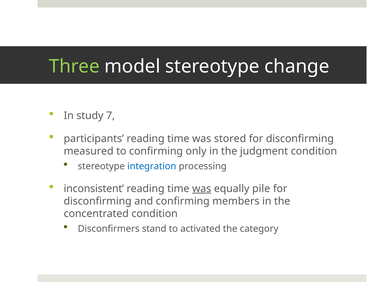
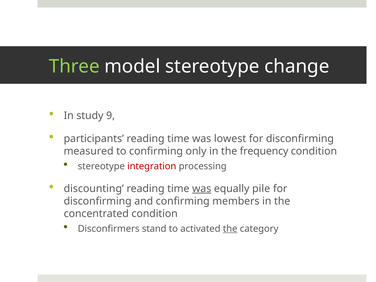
7: 7 -> 9 (111, 116)
stored: stored -> lowest (230, 139)
judgment: judgment -> frequency (264, 151)
integration colour: blue -> red (152, 166)
inconsistent: inconsistent -> discounting (94, 189)
the underline: none -> present (230, 229)
